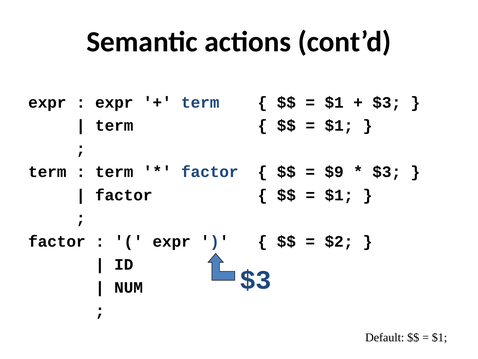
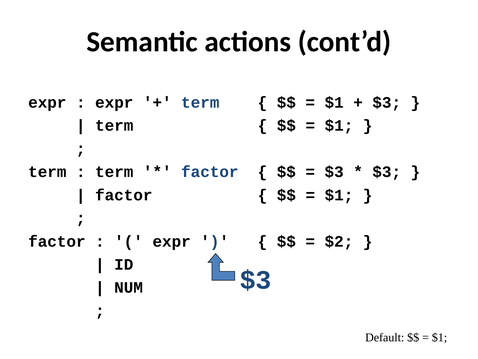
$9: $9 -> $3 (334, 172)
